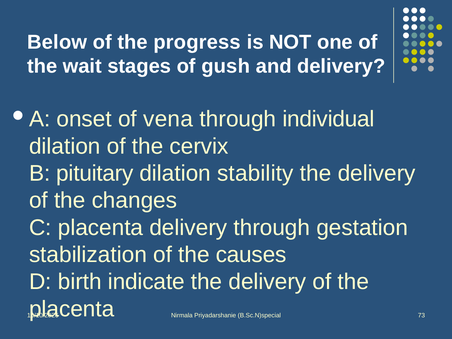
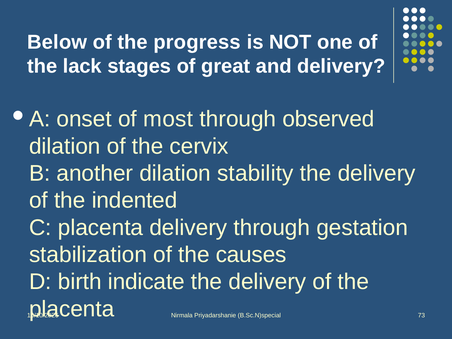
wait: wait -> lack (82, 66)
gush: gush -> great (226, 66)
vena: vena -> most (168, 119)
individual: individual -> observed (328, 119)
pituitary: pituitary -> another (95, 173)
changes: changes -> indented (134, 200)
